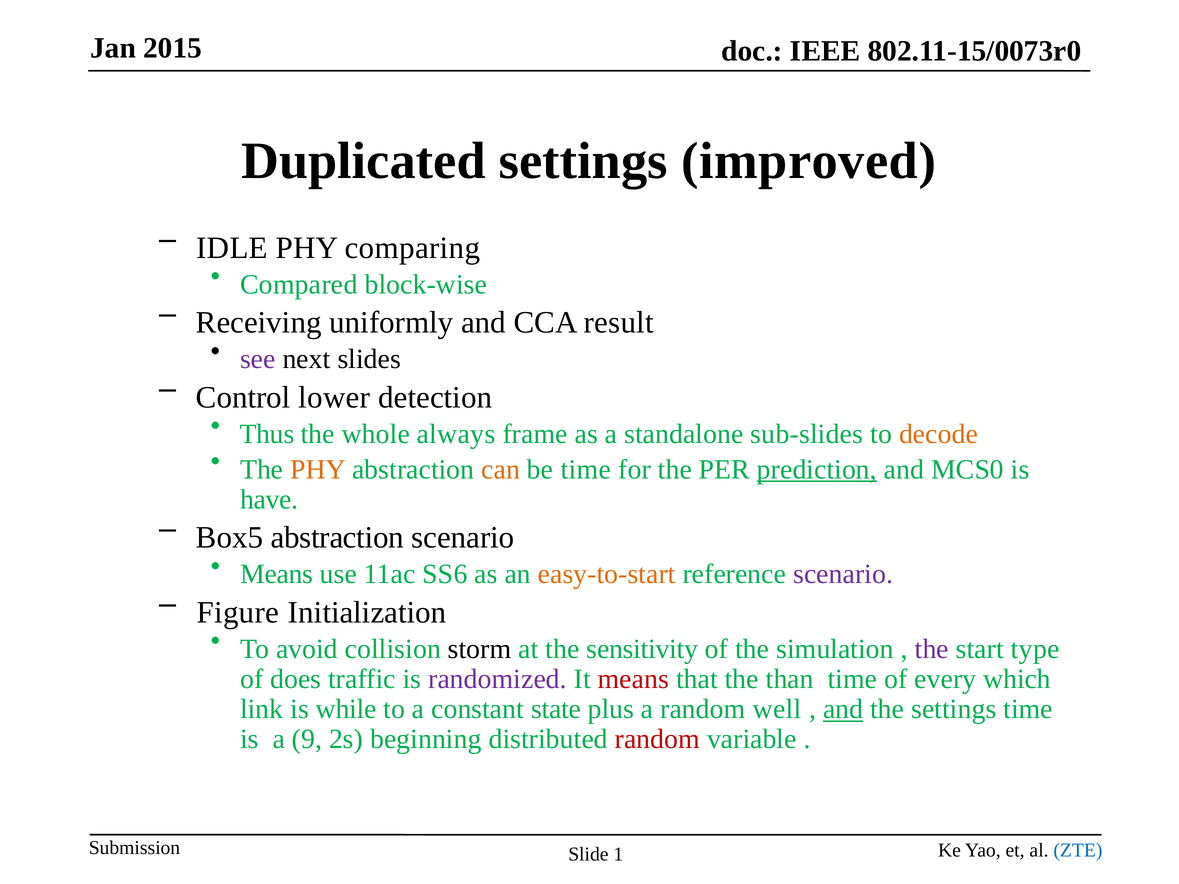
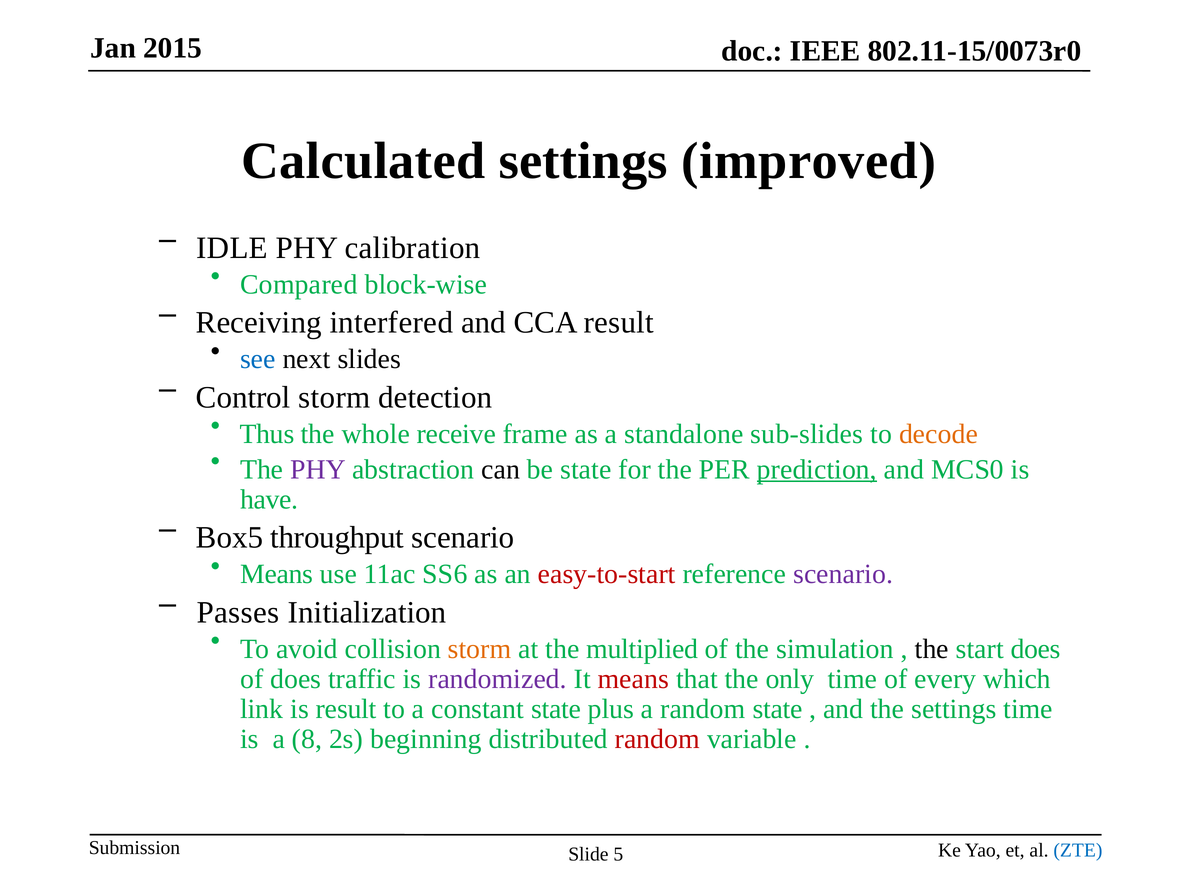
Duplicated: Duplicated -> Calculated (363, 161)
comparing: comparing -> calibration (412, 248)
uniformly: uniformly -> interfered (391, 323)
see colour: purple -> blue (258, 359)
Control lower: lower -> storm (334, 397)
always: always -> receive (456, 434)
PHY colour: orange -> purple (318, 470)
can colour: orange -> black (501, 470)
be time: time -> state (586, 470)
Box5 abstraction: abstraction -> throughput (337, 538)
easy-to-start colour: orange -> red (607, 574)
Figure: Figure -> Passes (238, 613)
storm colour: black -> orange (480, 649)
sensitivity: sensitivity -> multiplied (642, 649)
the colour: purple -> black (932, 649)
start type: type -> does (1036, 649)
than: than -> only (790, 679)
is while: while -> result (346, 709)
random well: well -> state (777, 709)
and underline: present -> none (843, 709)
9: 9 -> 8 (307, 740)
1: 1 -> 5 (618, 854)
